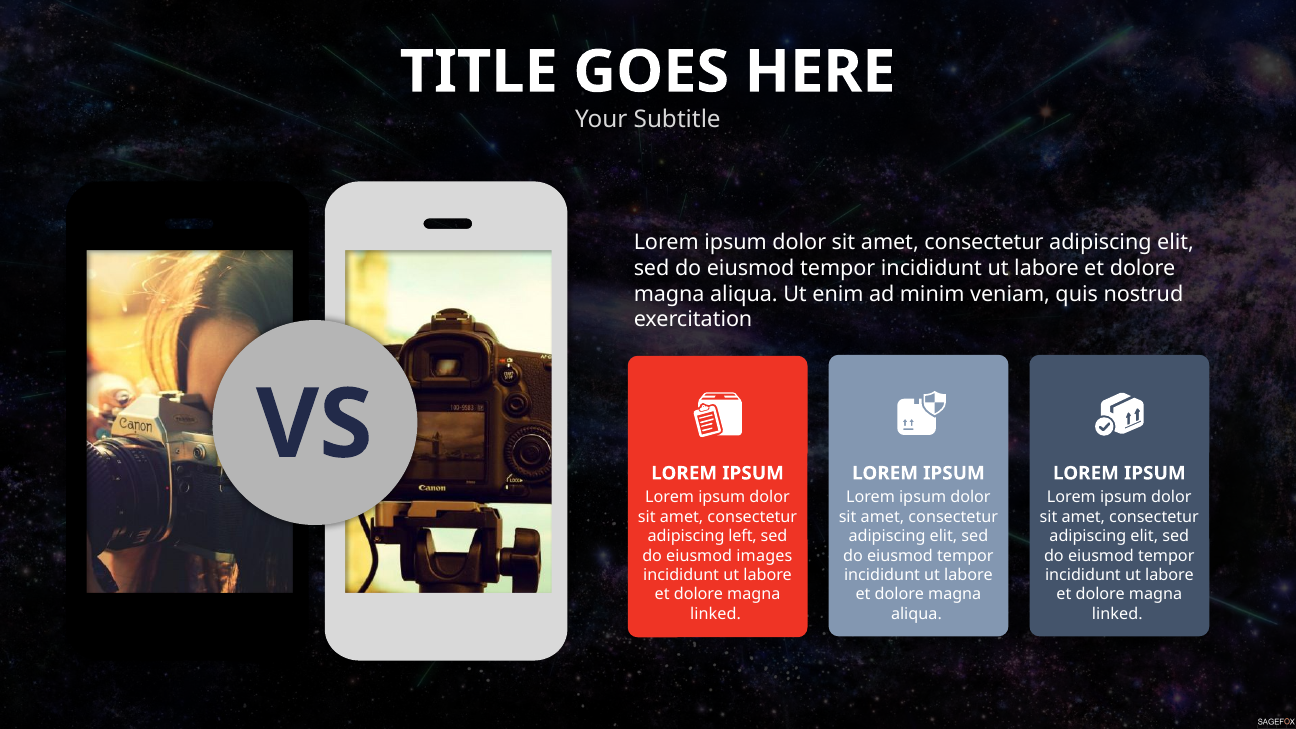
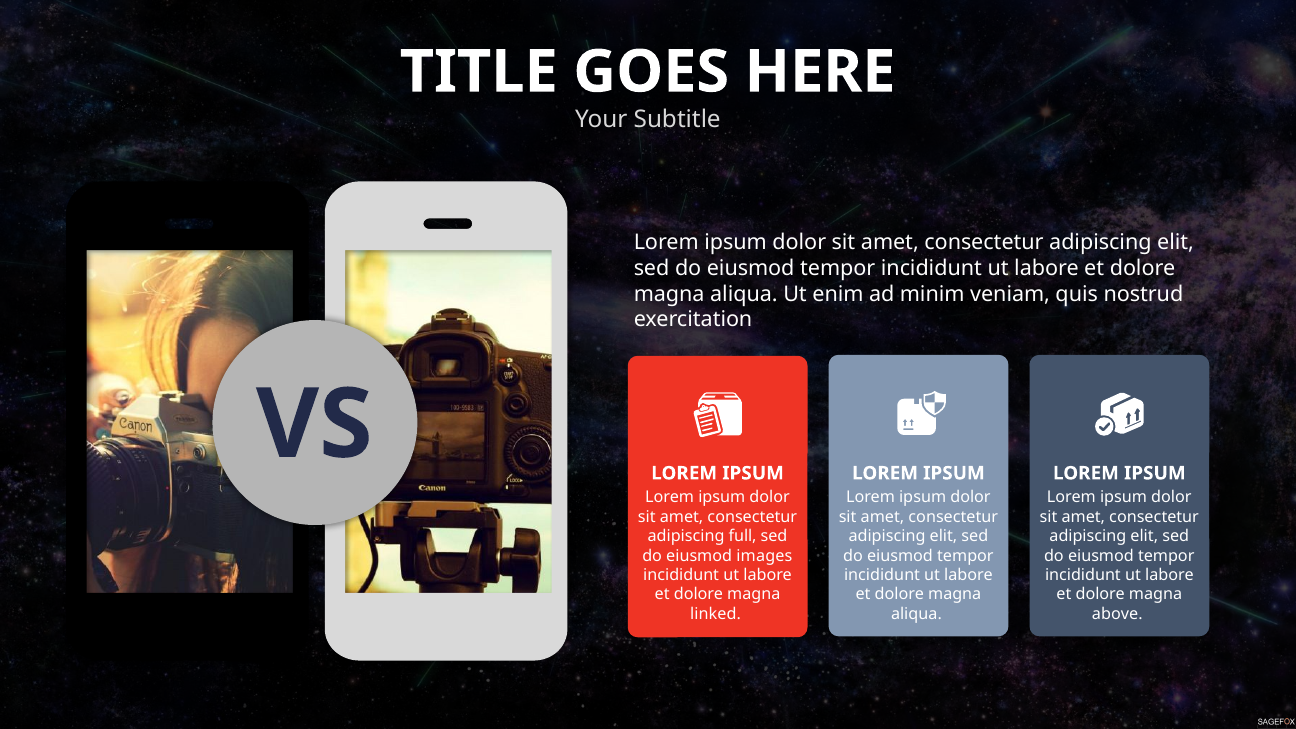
left: left -> full (743, 536)
linked: linked -> above (1117, 614)
